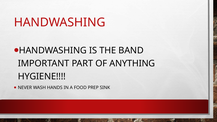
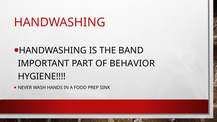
ANYTHING: ANYTHING -> BEHAVIOR (132, 64)
